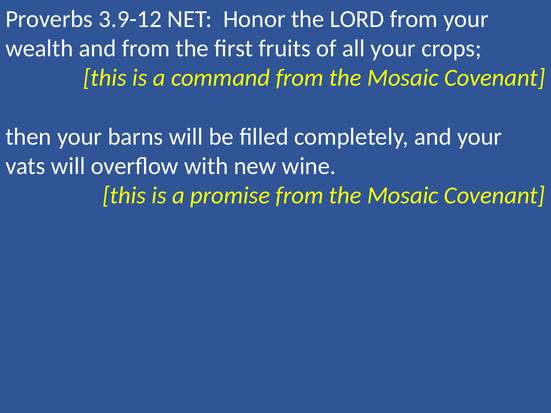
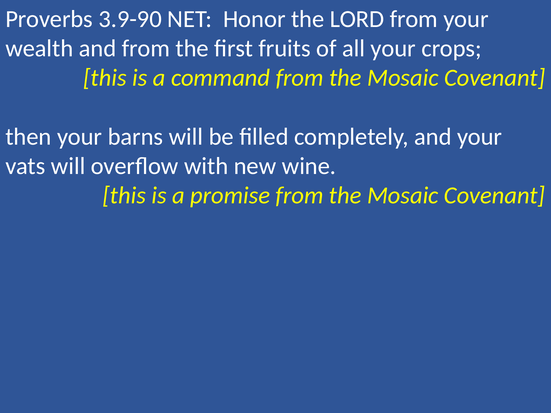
3.9-12: 3.9-12 -> 3.9-90 (130, 19)
